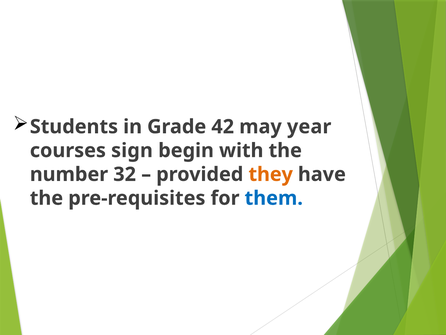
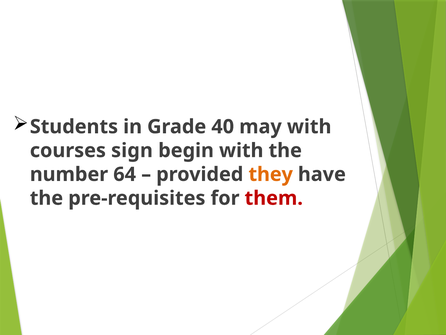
42: 42 -> 40 (223, 127)
may year: year -> with (309, 127)
32: 32 -> 64 (125, 174)
them colour: blue -> red (274, 198)
